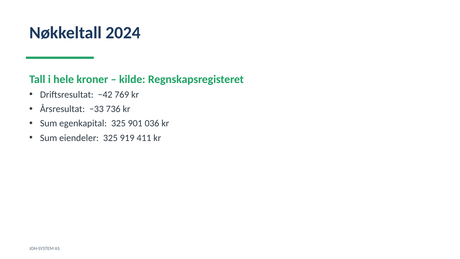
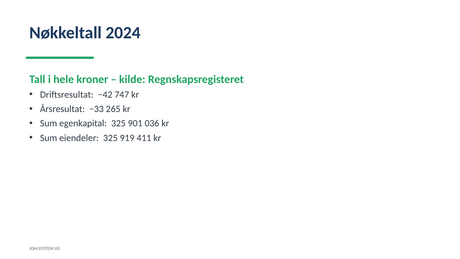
769: 769 -> 747 (122, 95)
736: 736 -> 265 (113, 109)
